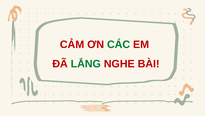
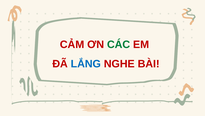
LẮNG colour: green -> blue (86, 63)
